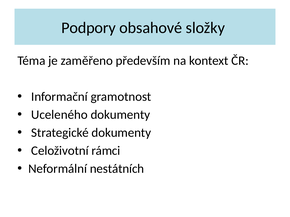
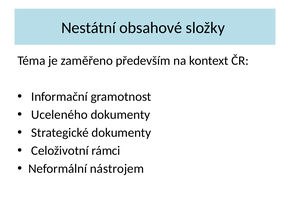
Podpory: Podpory -> Nestátní (89, 28)
nestátních: nestátních -> nástrojem (117, 169)
